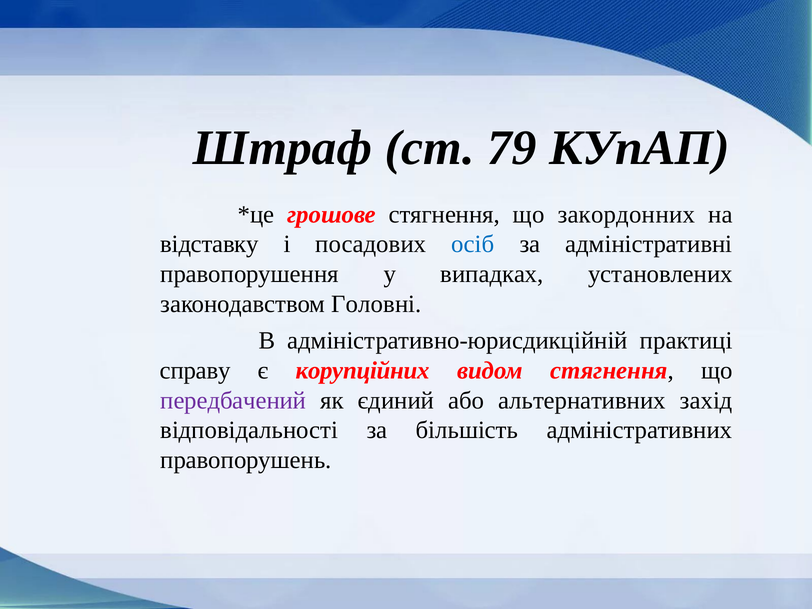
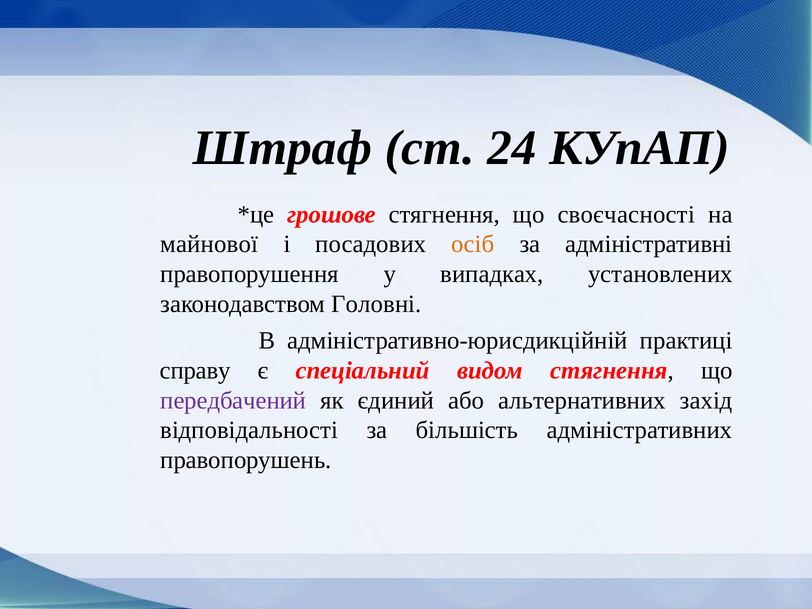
79: 79 -> 24 (512, 148)
закордонних: закордонних -> своєчасності (626, 215)
відставку: відставку -> майнової (209, 244)
осіб colour: blue -> orange (473, 244)
корупційних: корупційних -> спеціальний (363, 371)
